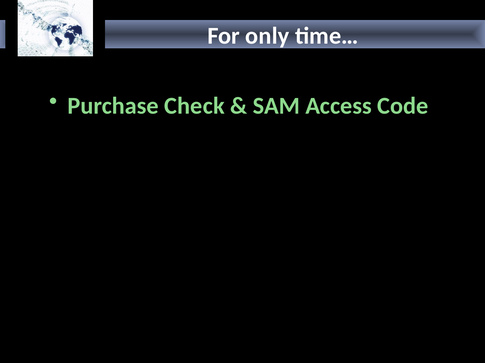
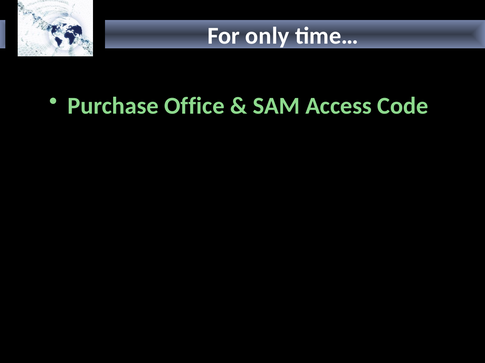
Check: Check -> Office (194, 106)
